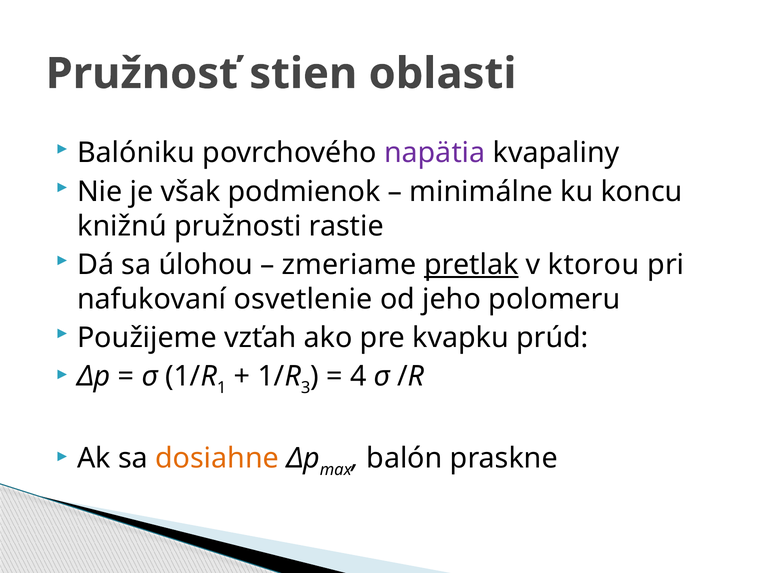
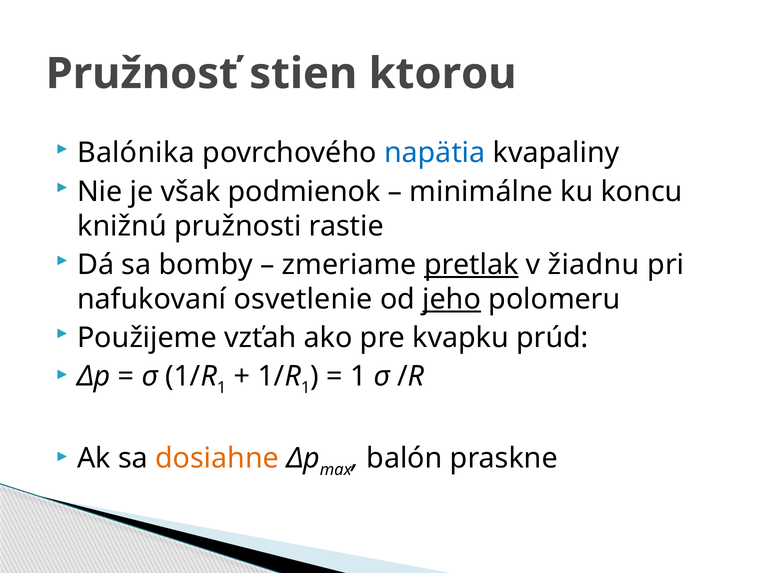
oblasti: oblasti -> ktorou (443, 74)
Balóniku: Balóniku -> Balónika (136, 153)
napätia colour: purple -> blue (435, 153)
úlohou: úlohou -> bomby (206, 265)
ktorou: ktorou -> žiadnu (594, 265)
jeho underline: none -> present (452, 299)
3: 3 -> 1 (306, 388)
4: 4 -> 1 (358, 376)
